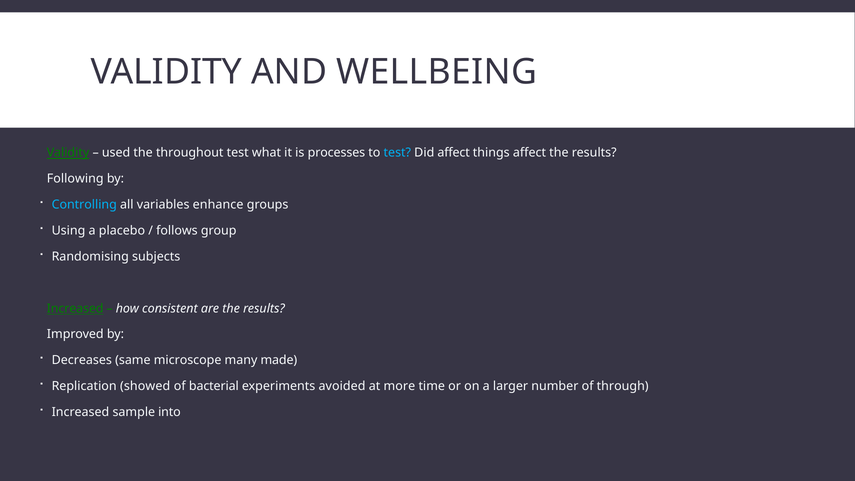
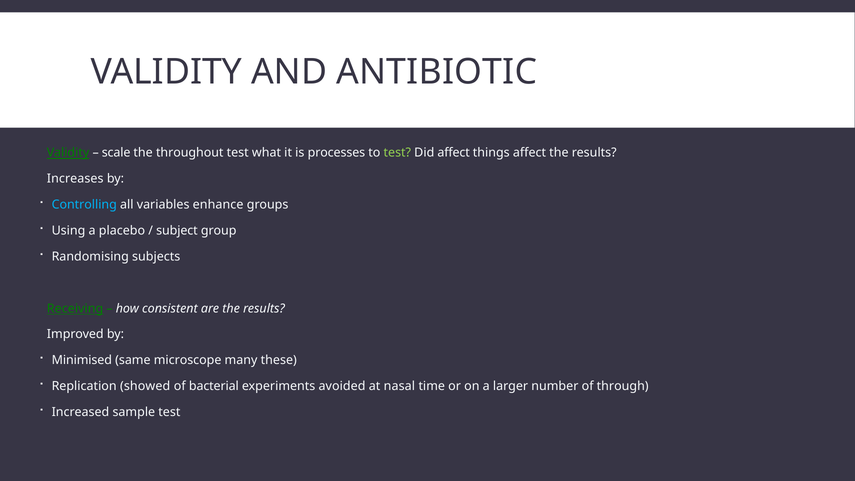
WELLBEING: WELLBEING -> ANTIBIOTIC (437, 72)
used: used -> scale (116, 153)
test colour: light blue -> light green (397, 153)
Following: Following -> Increases (75, 179)
follows: follows -> subject (177, 231)
Increased: Increased -> Receiving (75, 308)
Decreases: Decreases -> Minimised (82, 360)
made: made -> these (279, 360)
more: more -> nasal (399, 386)
sample into: into -> test (169, 412)
